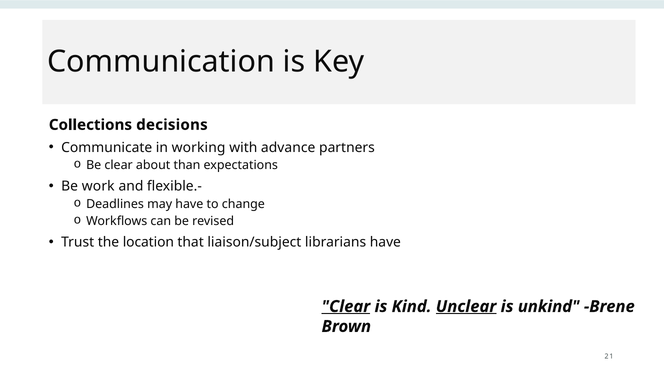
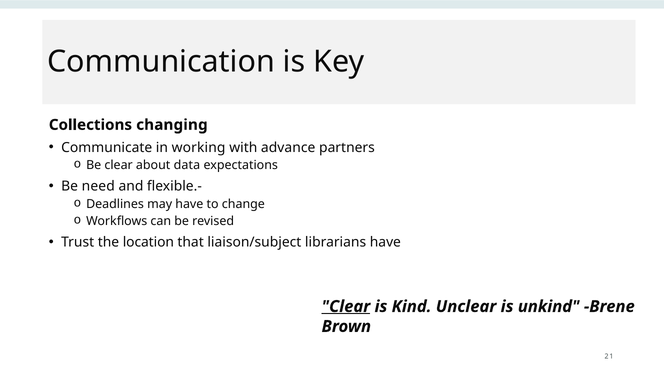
decisions: decisions -> changing (172, 125)
than: than -> data (187, 165)
work: work -> need (98, 186)
Unclear underline: present -> none (466, 306)
